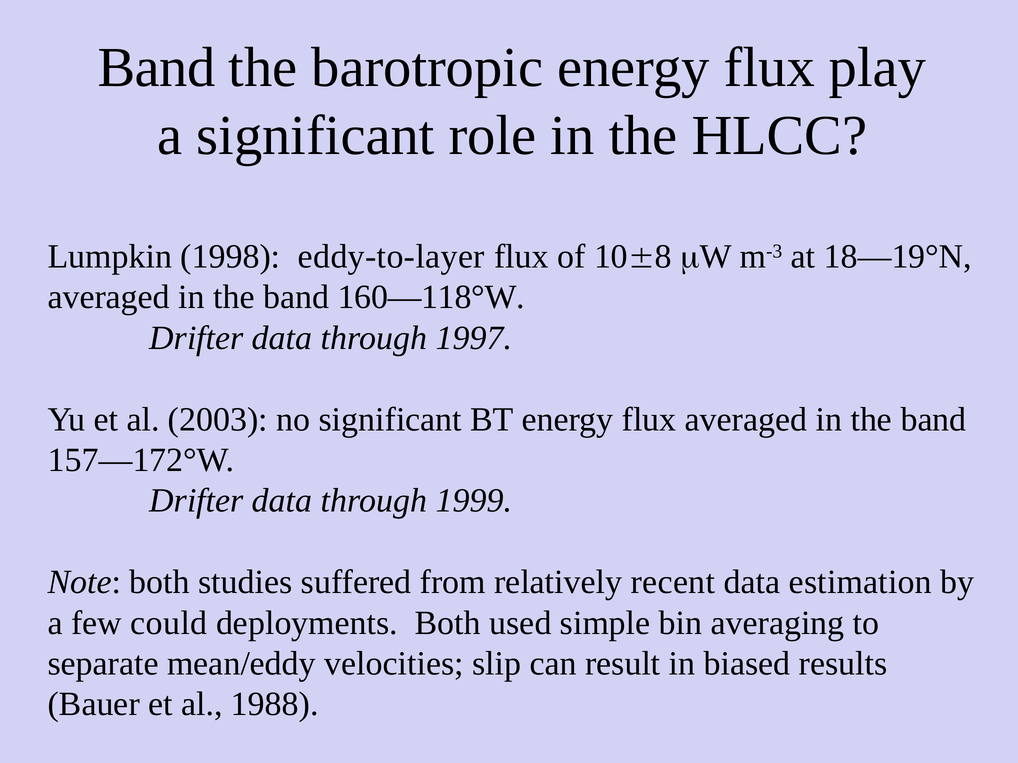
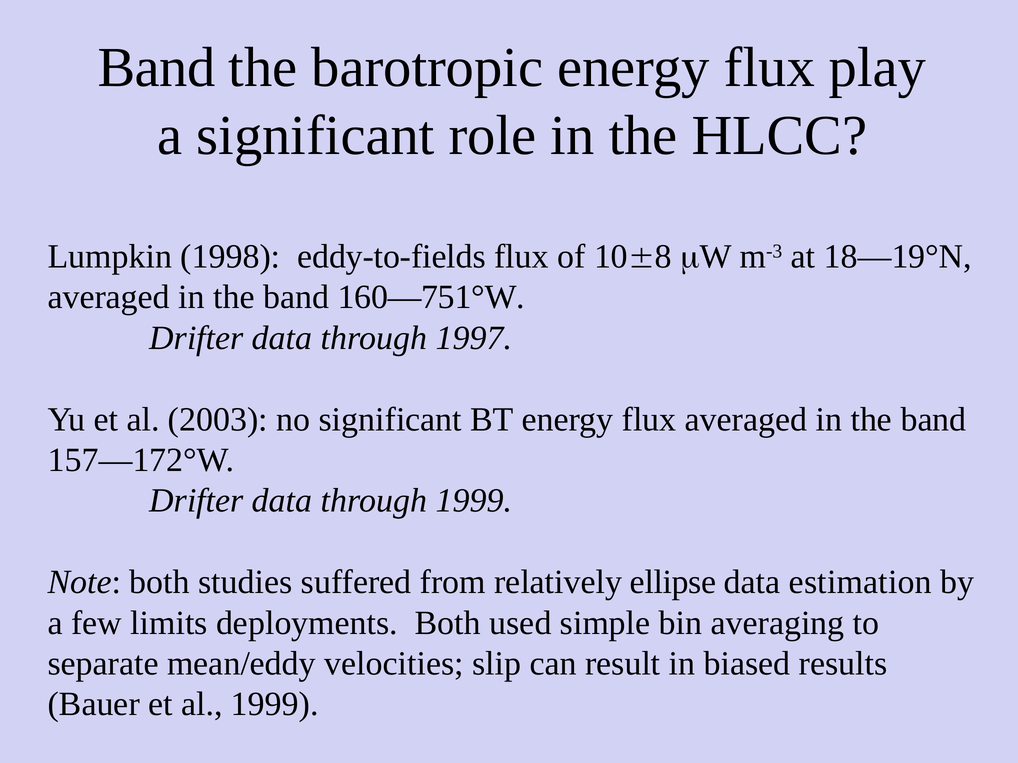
eddy-to-layer: eddy-to-layer -> eddy-to-fields (392, 257)
160—118°W: 160—118°W -> 160—751°W (431, 297)
recent: recent -> ellipse (673, 583)
could: could -> limits (169, 623)
al 1988: 1988 -> 1999 (275, 705)
